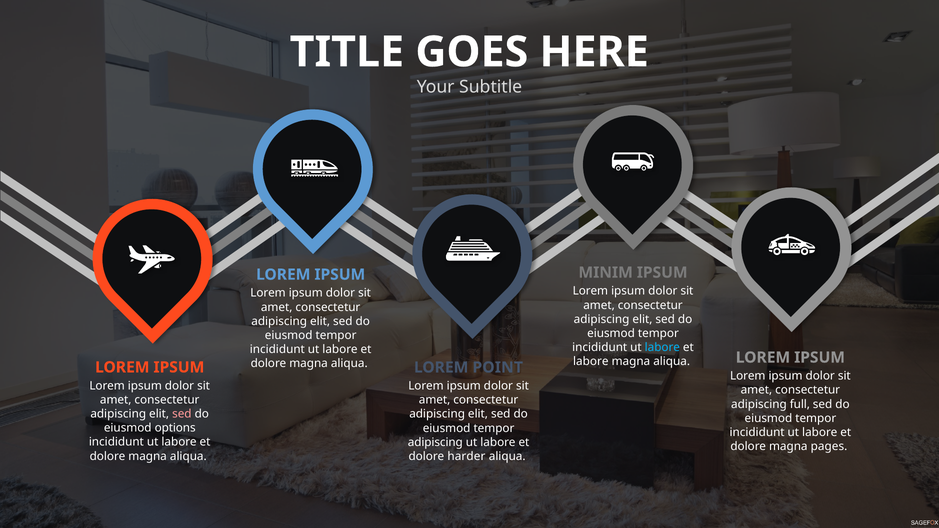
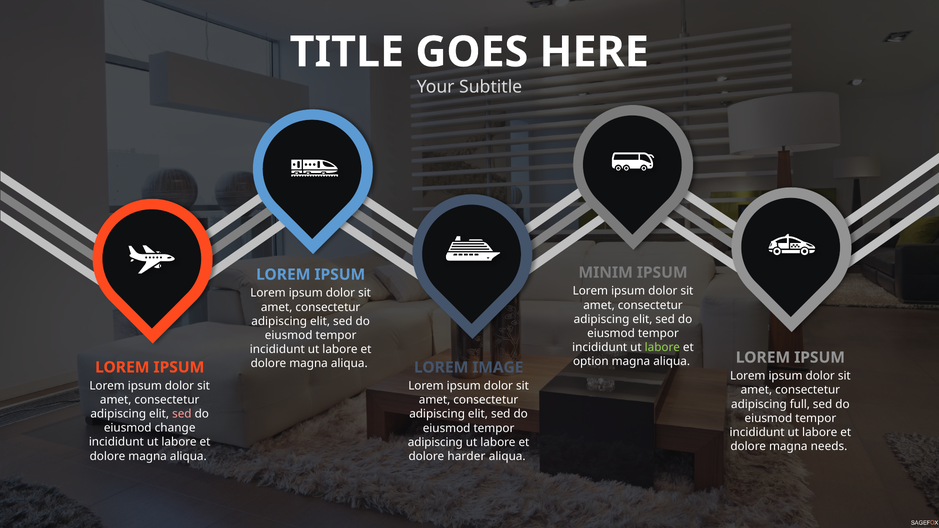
labore colour: light blue -> light green (662, 348)
labore: labore -> option (591, 362)
POINT: POINT -> IMAGE (498, 368)
options: options -> change (175, 428)
pages: pages -> needs (829, 447)
